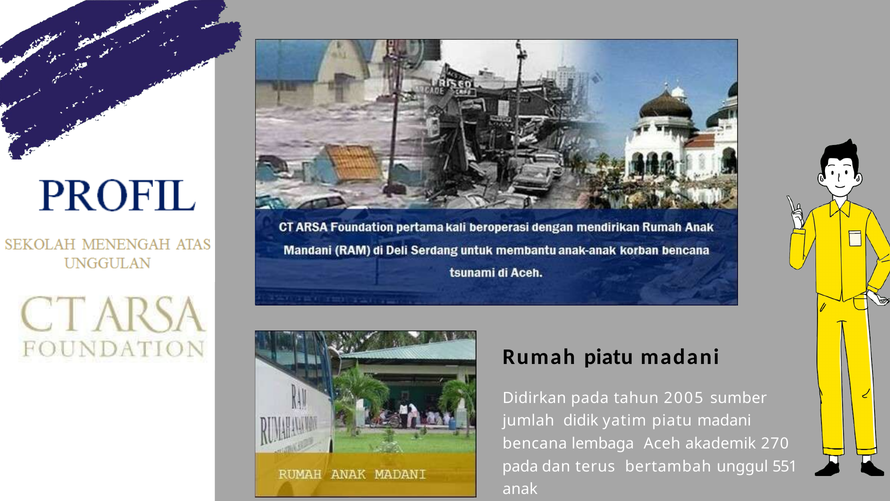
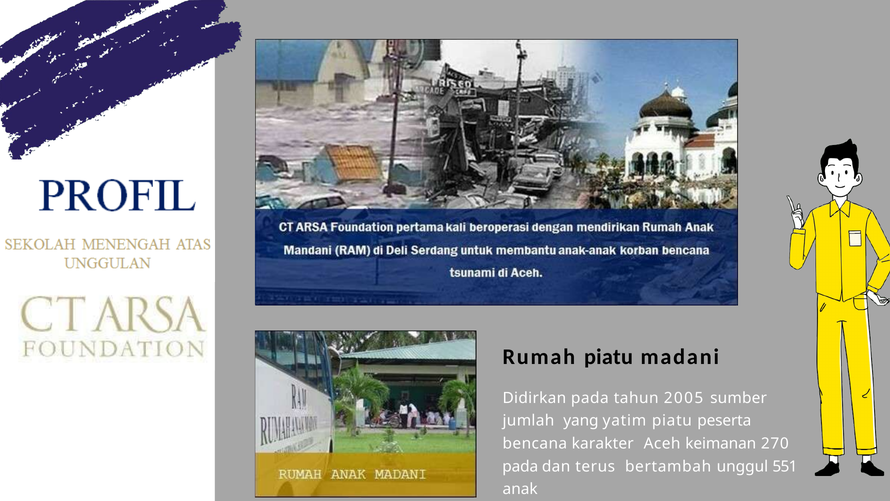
didik: didik -> yang (581, 420)
yatim piatu madani: madani -> peserta (724, 420)
lembaga: lembaga -> karakter (603, 443)
akademik: akademik -> keimanan (721, 443)
